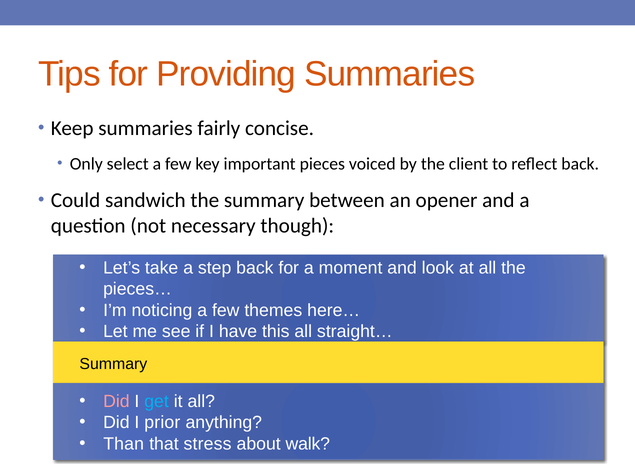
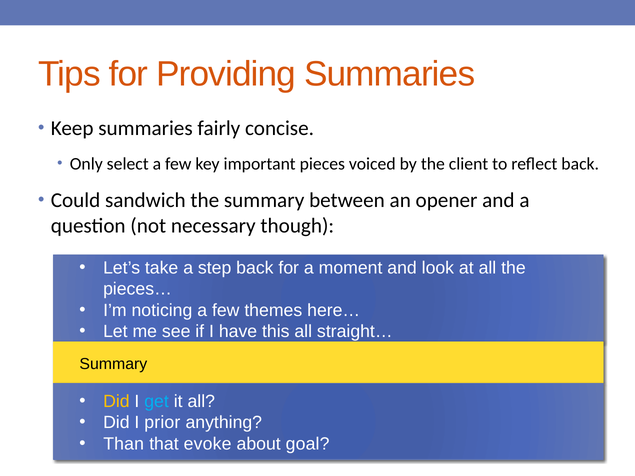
Did colour: pink -> yellow (116, 402)
stress: stress -> evoke (208, 444)
walk: walk -> goal (308, 444)
